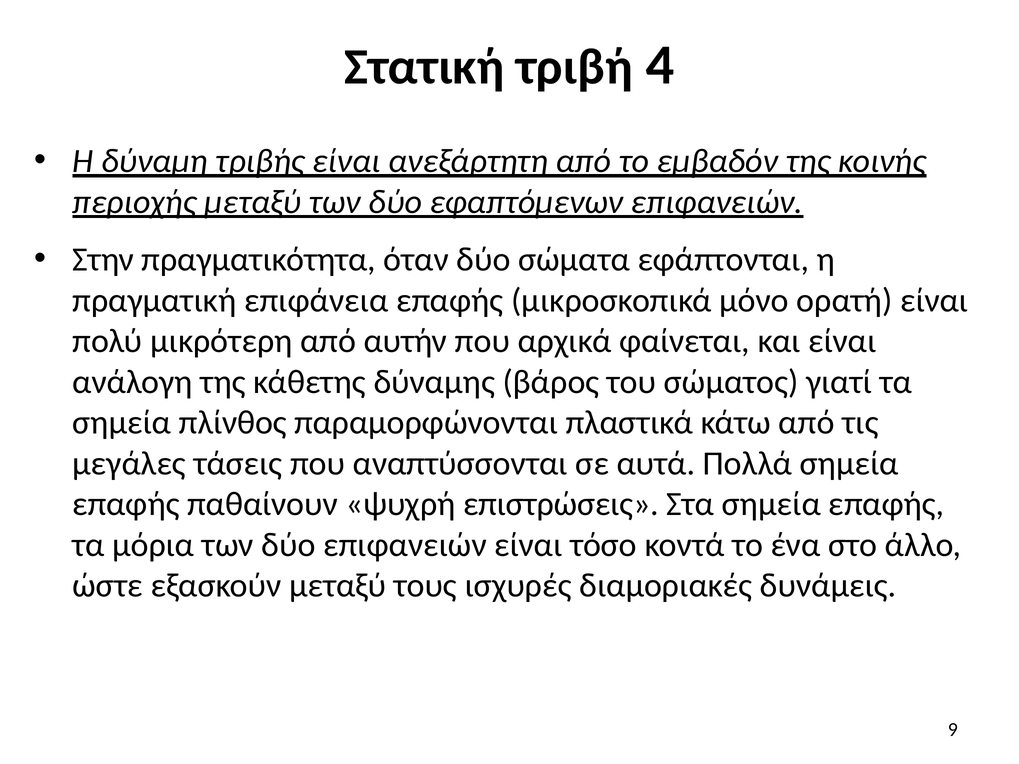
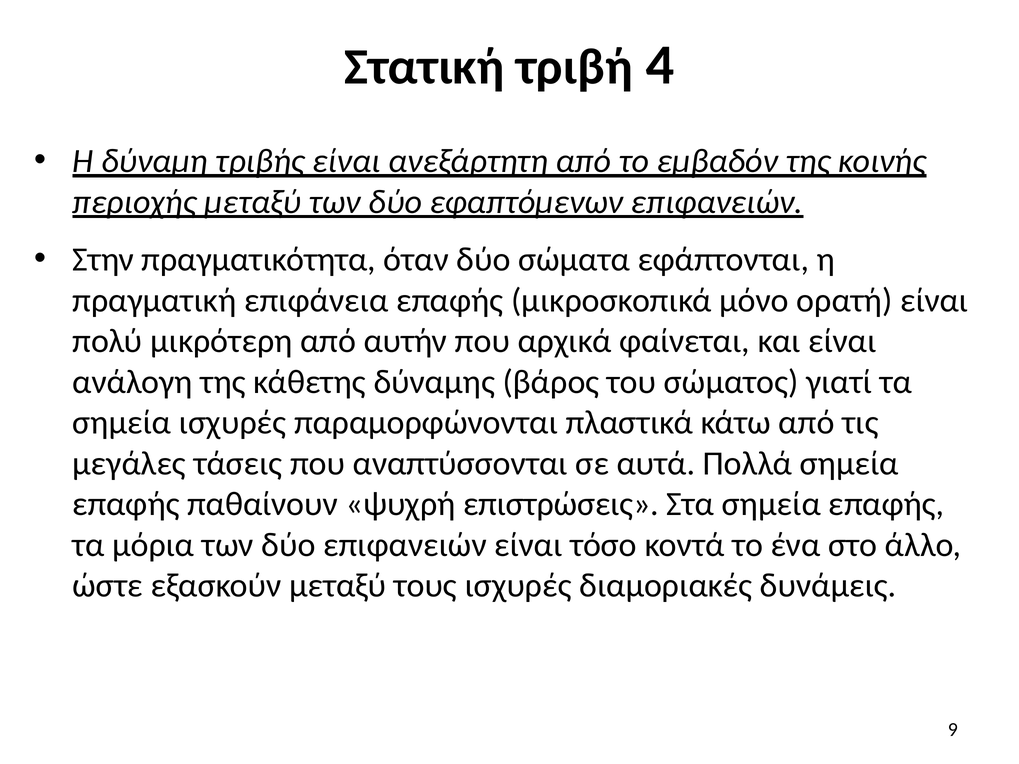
σημεία πλίνθος: πλίνθος -> ισχυρές (233, 423)
